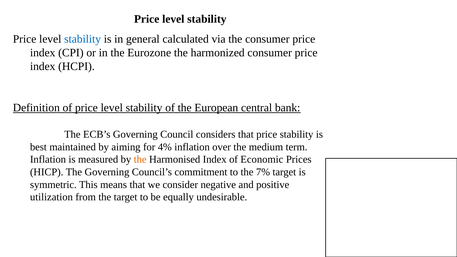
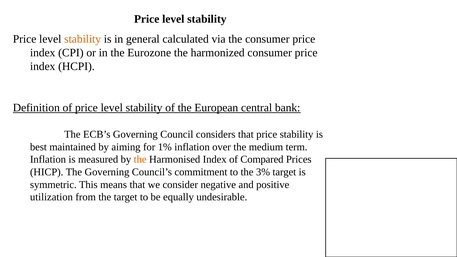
stability colour: blue -> orange (83, 39)
4%: 4% -> 1% (165, 147)
Economic: Economic -> Compared (262, 160)
7%: 7% -> 3% (263, 172)
